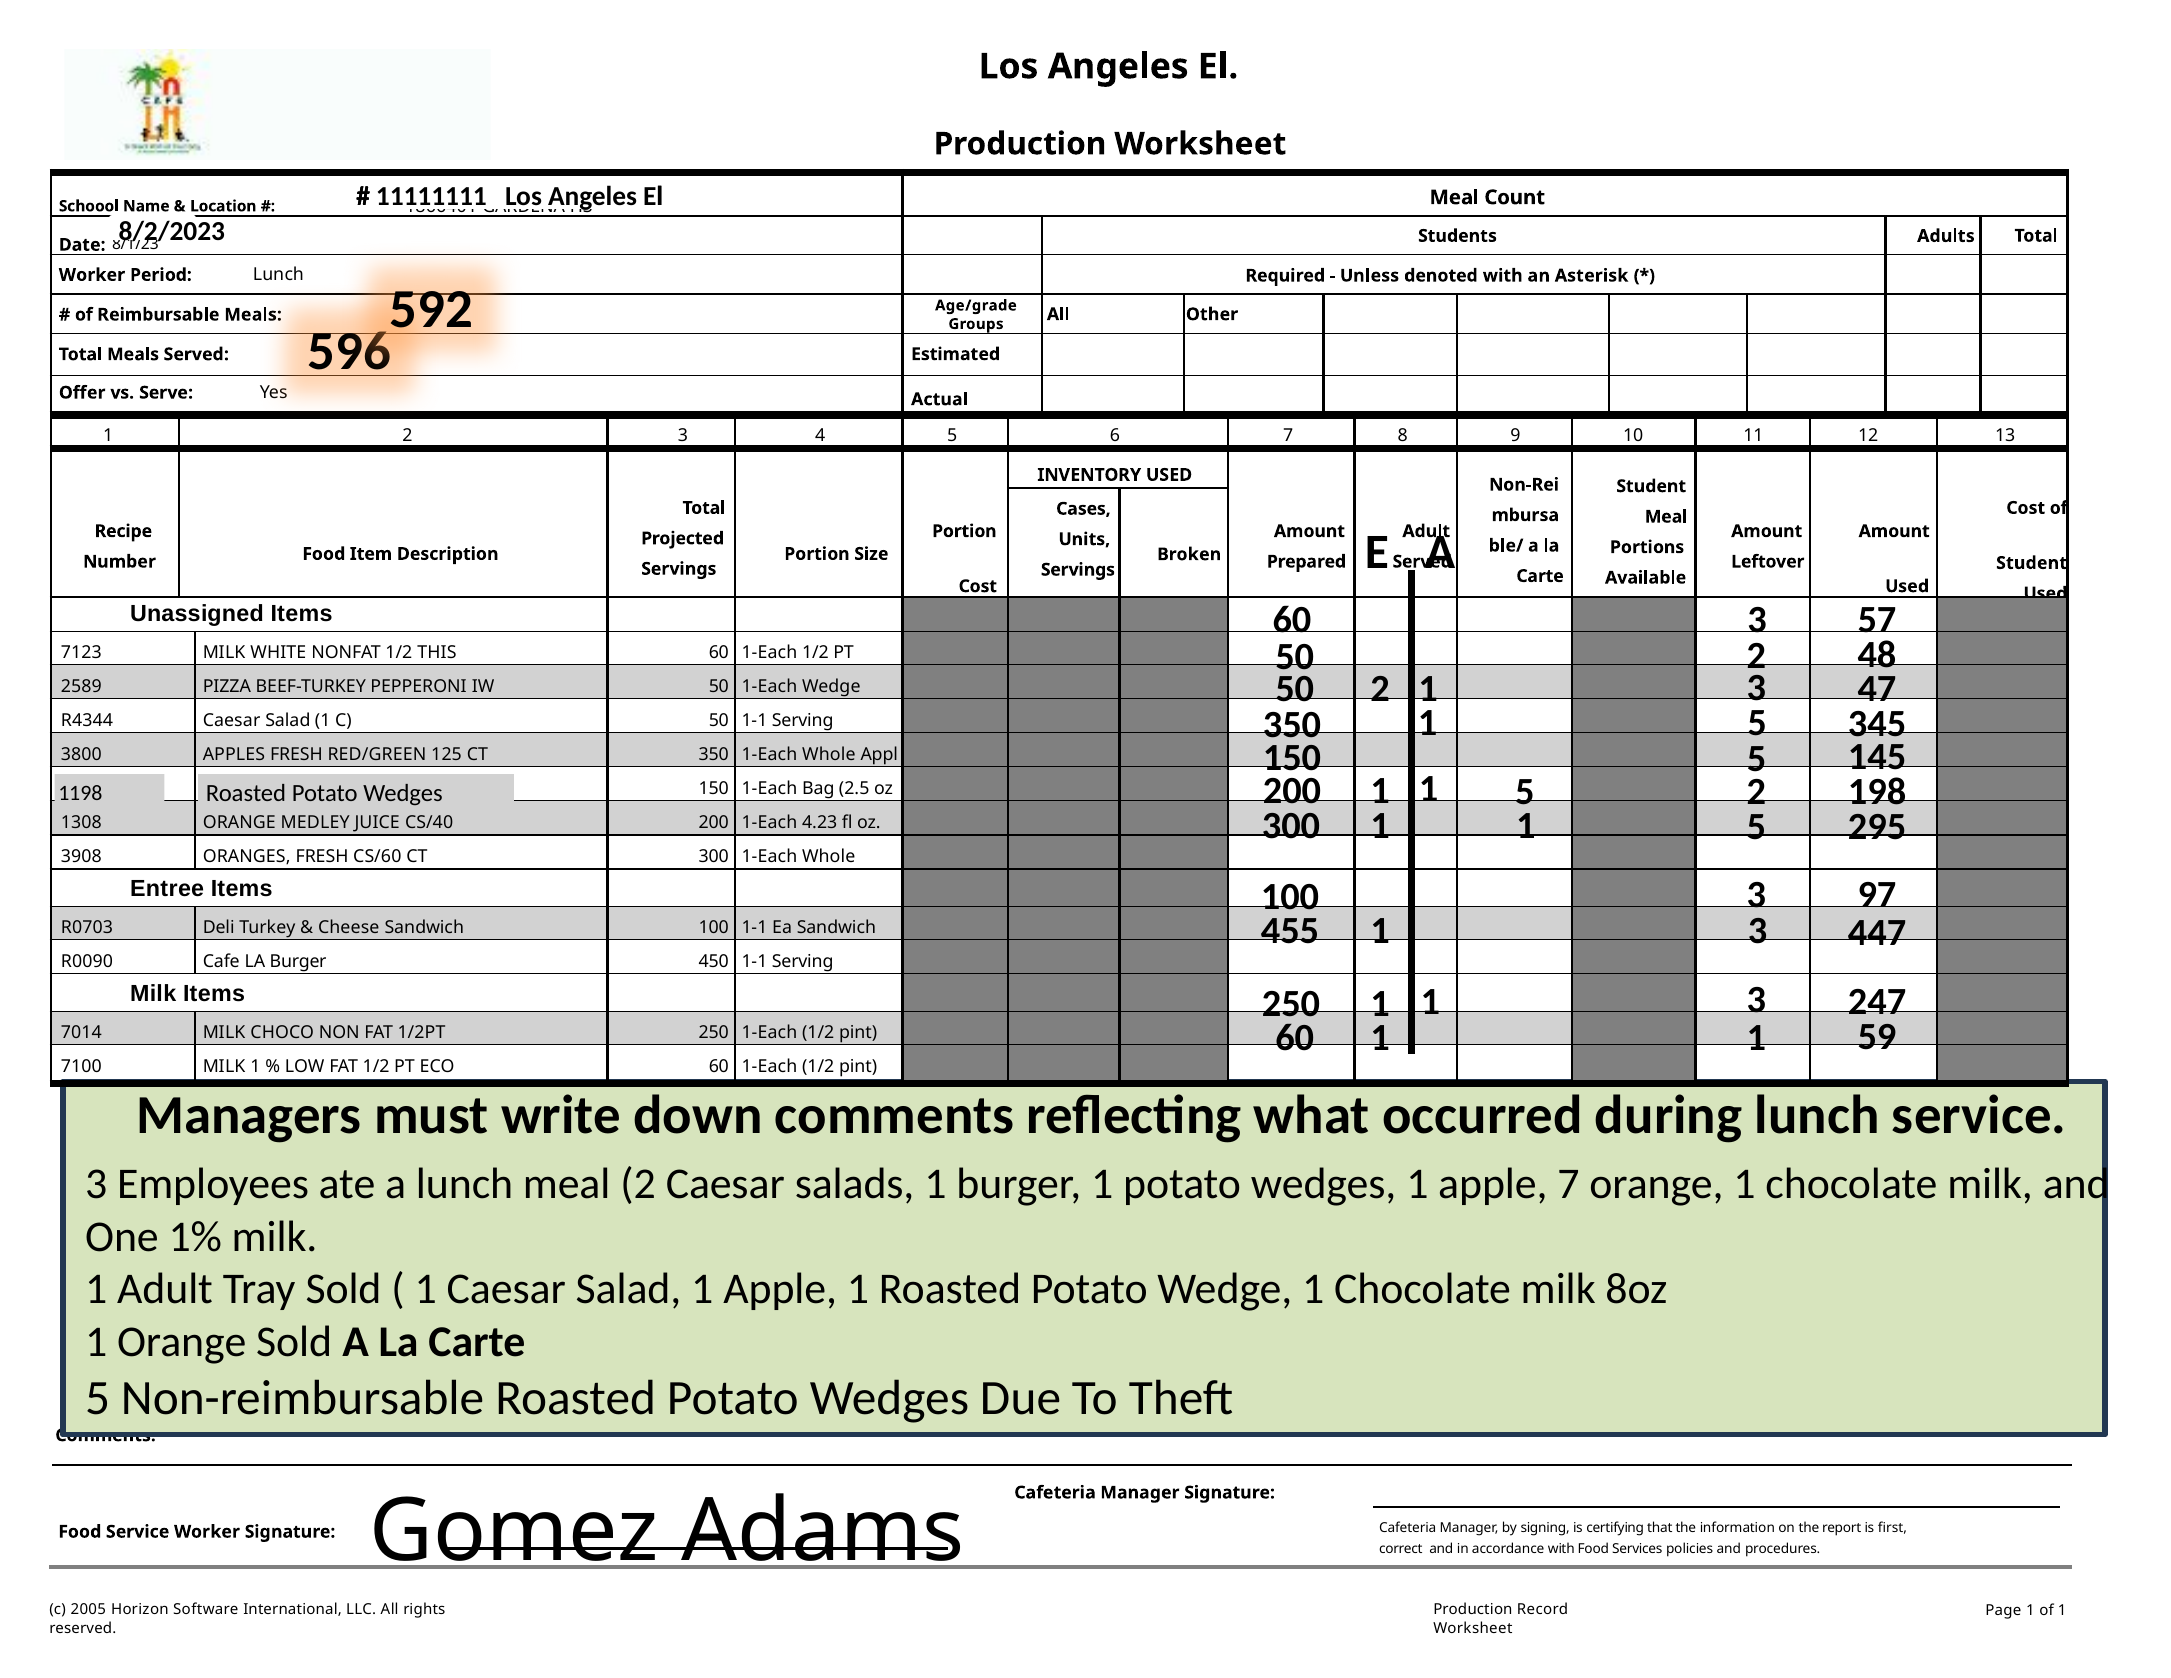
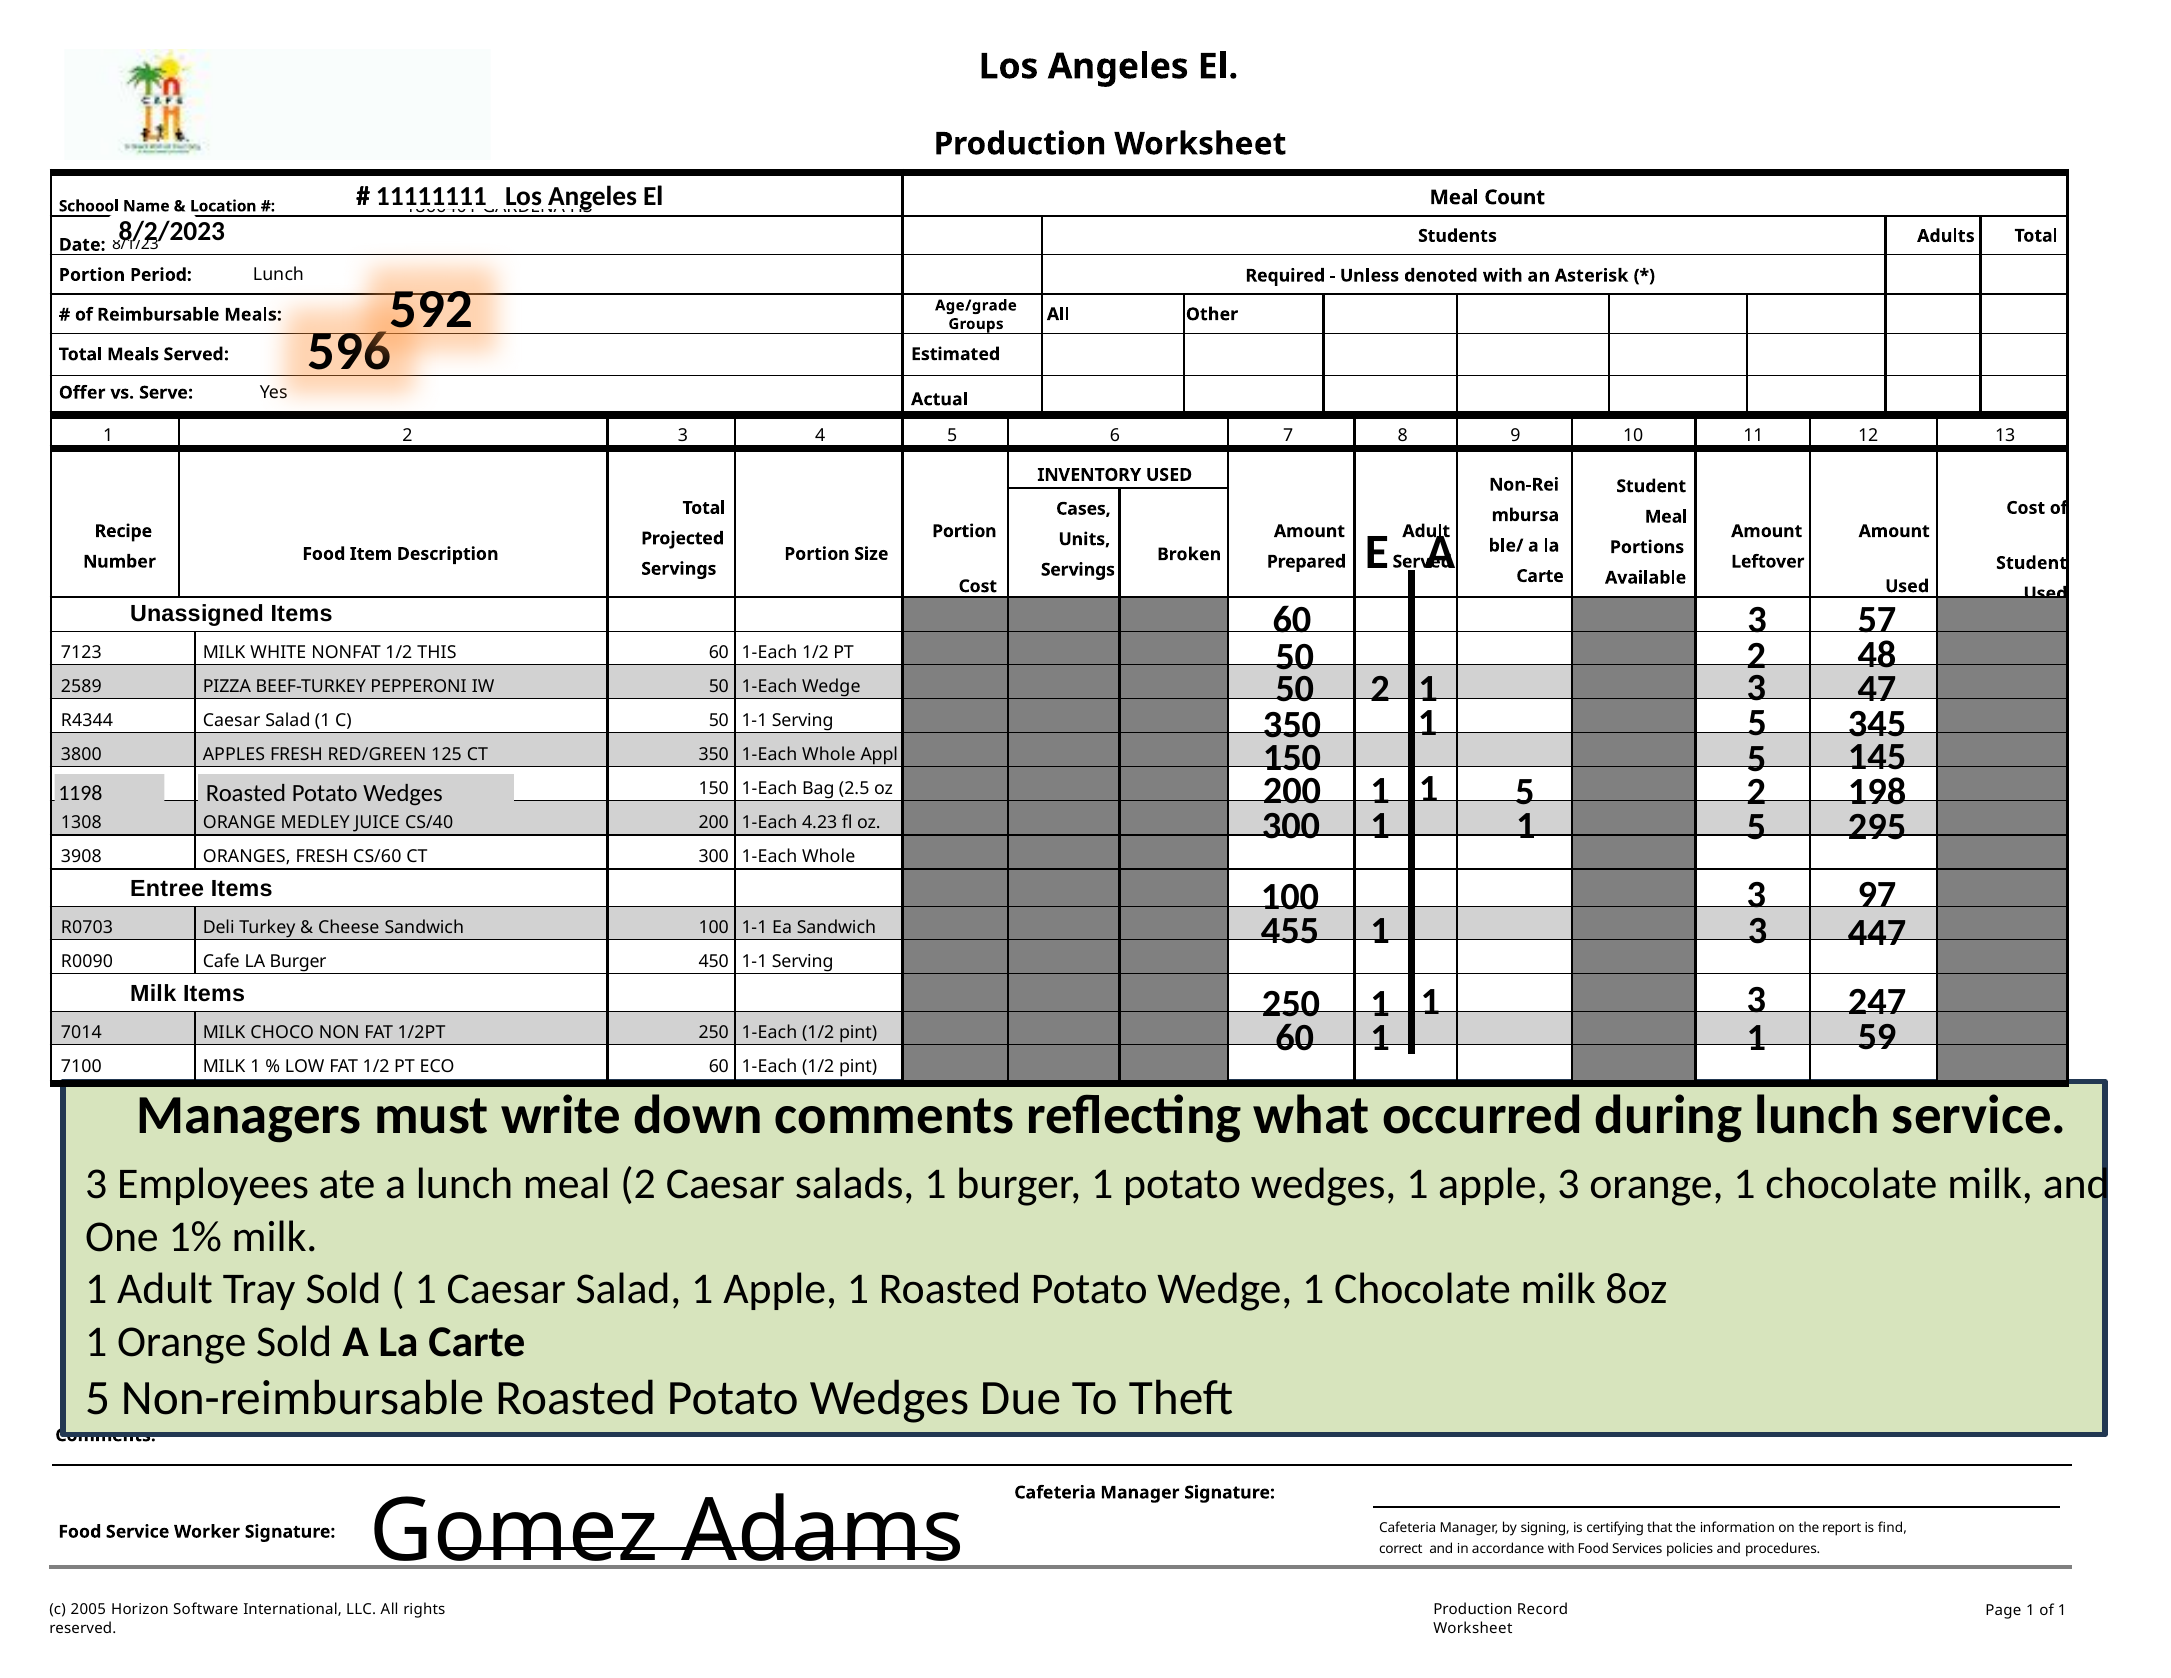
Worker: Worker -> Portion (92, 275)
apple 7: 7 -> 3 (1568, 1184)
first: first -> find (1892, 1528)
